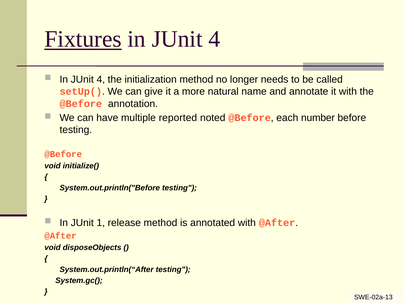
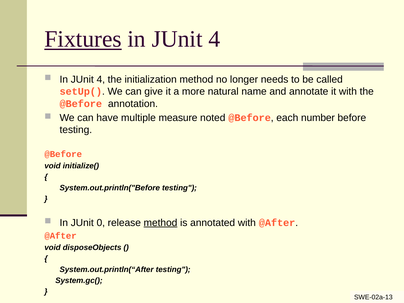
reported: reported -> measure (178, 118)
1: 1 -> 0 (101, 223)
method underline: none -> present (160, 223)
